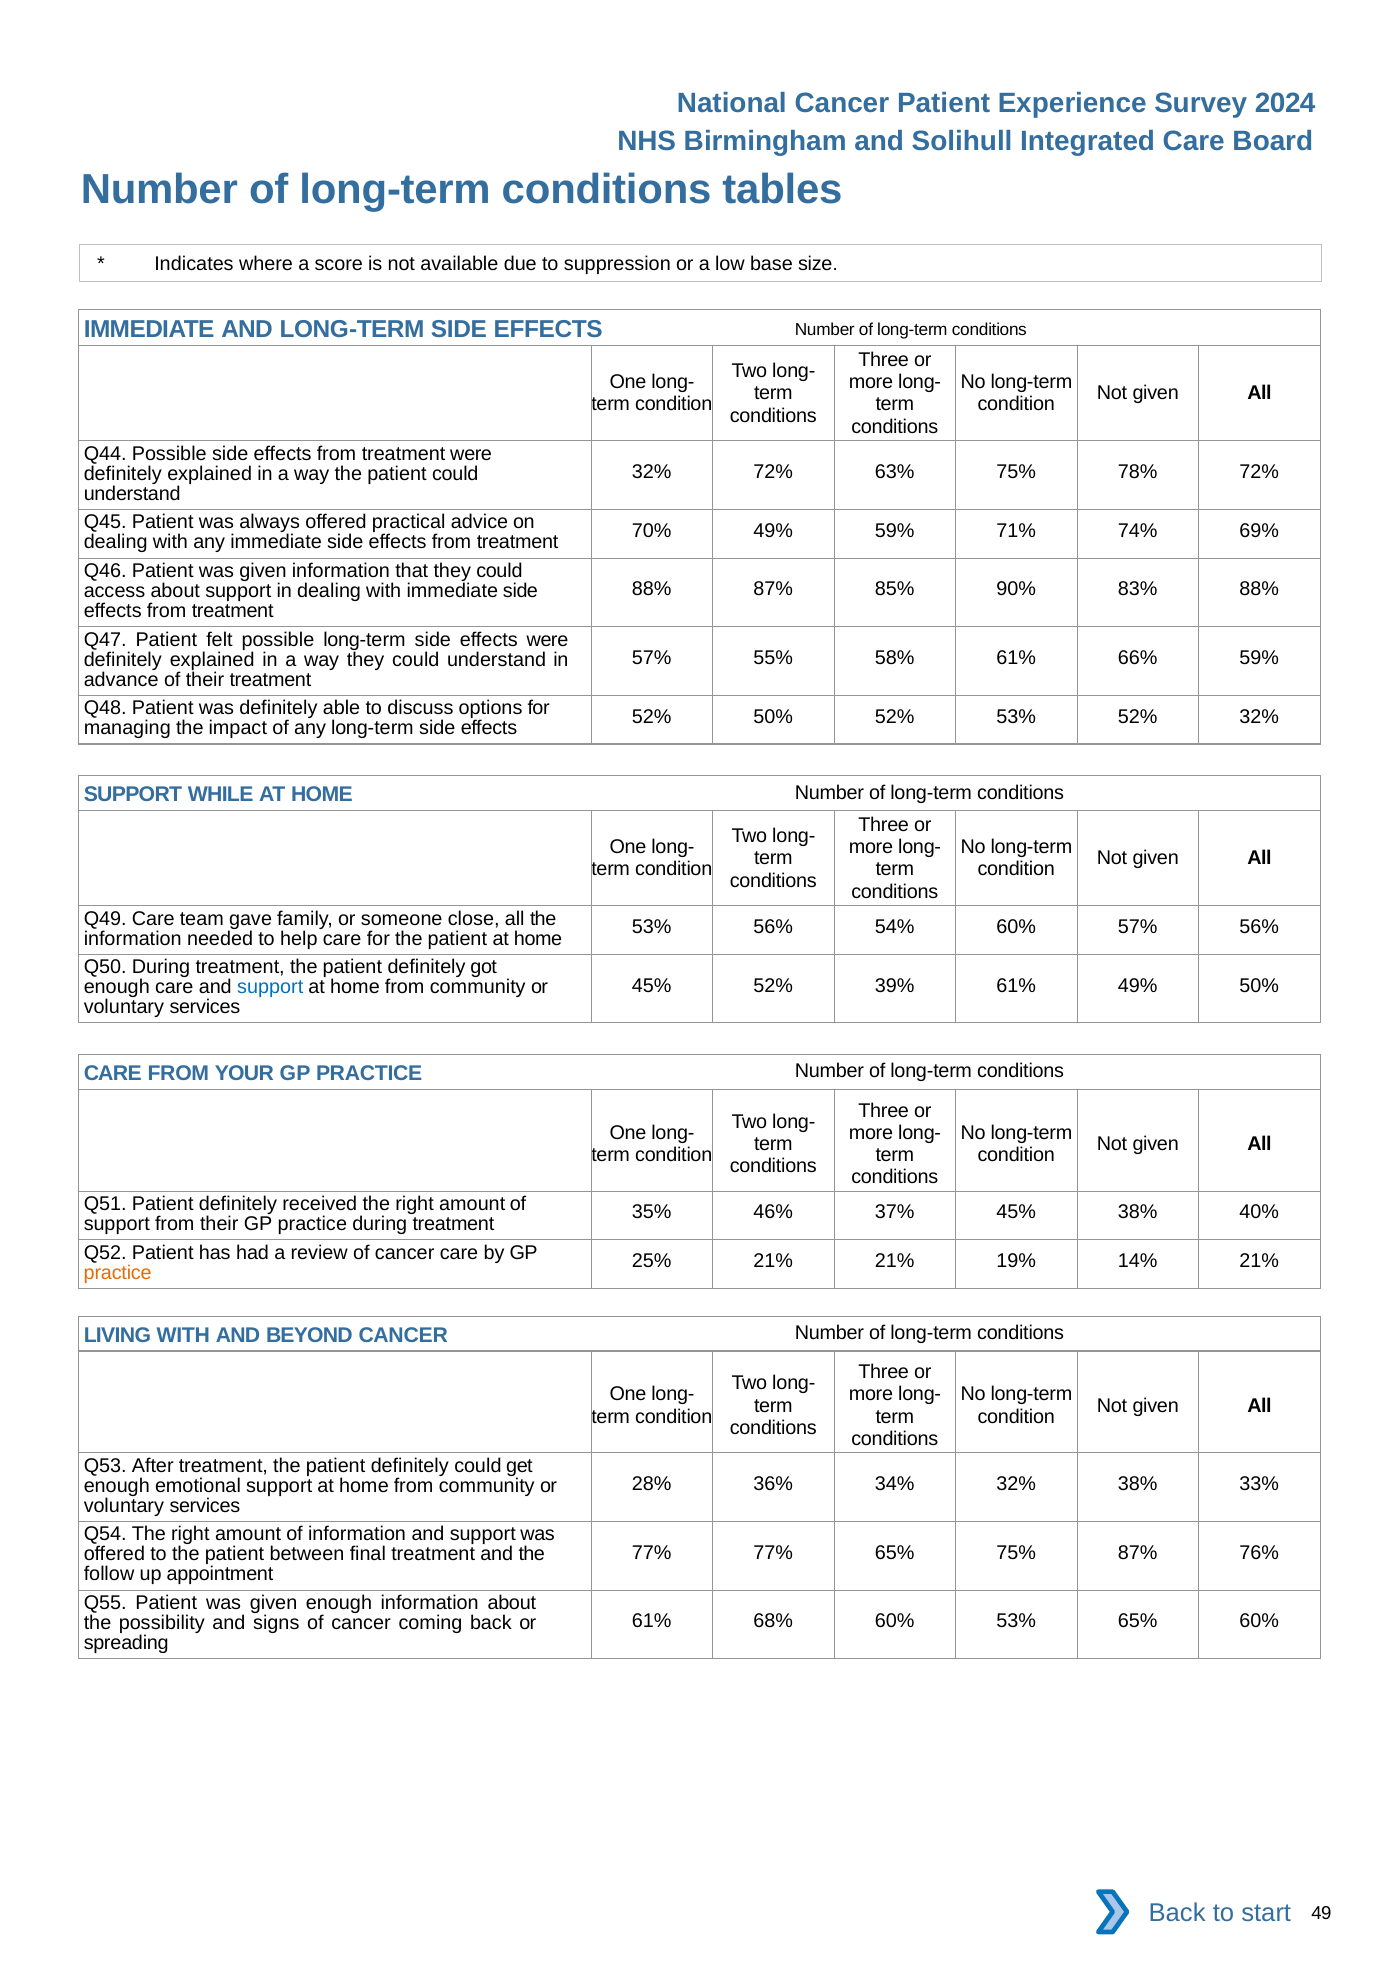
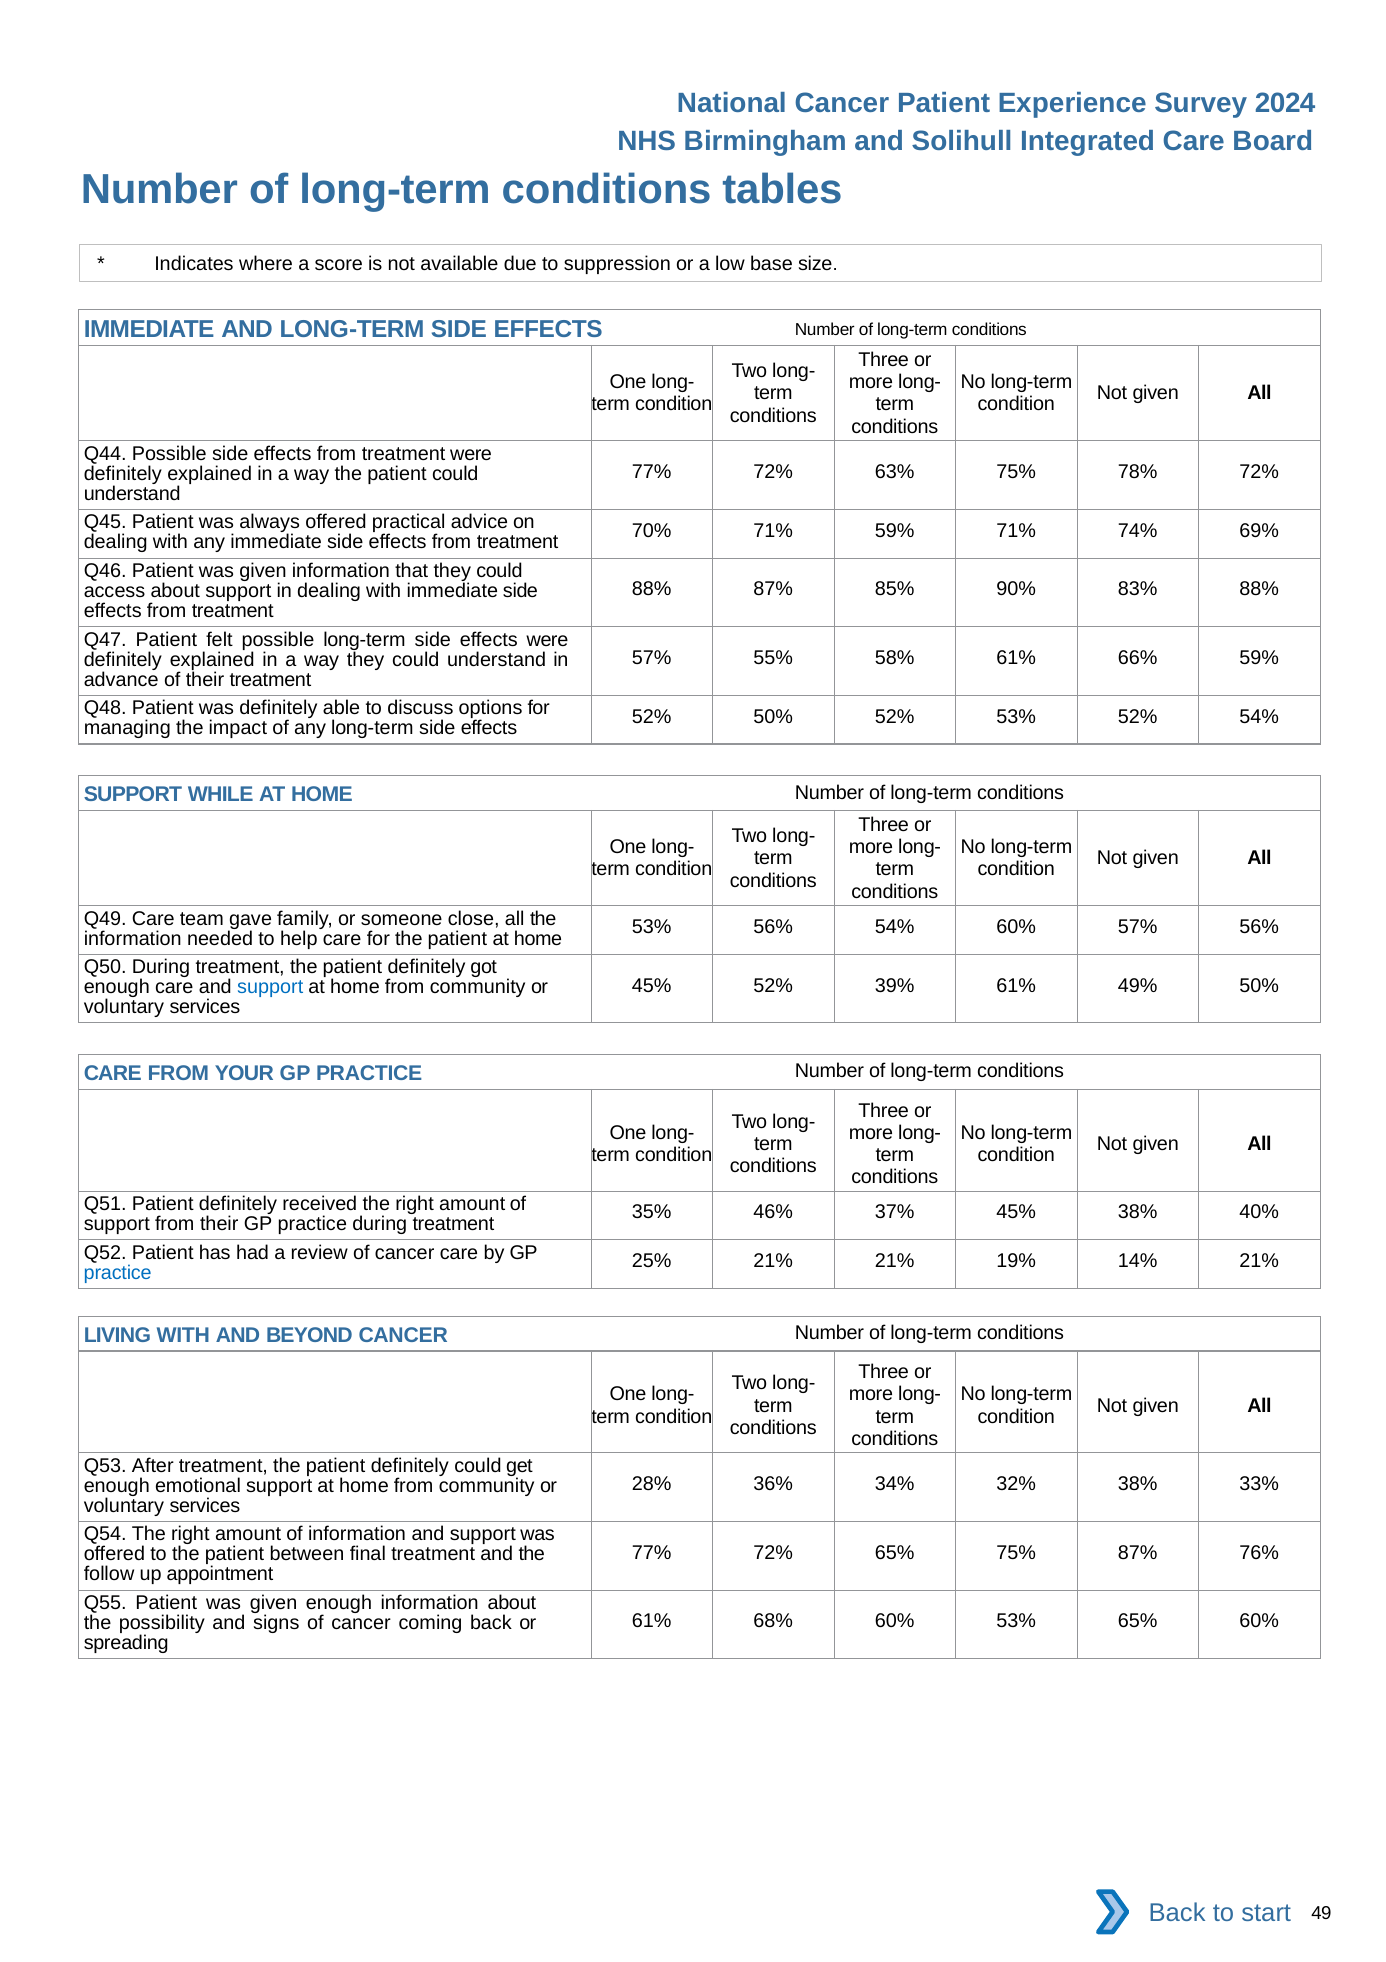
32%: 32% -> 77% (652, 472)
70% 49%: 49% -> 71% (773, 530)
52% 32%: 32% -> 54% (1259, 716)
practice colour: orange -> blue (118, 1272)
77%: 77% -> 72% (773, 1552)
